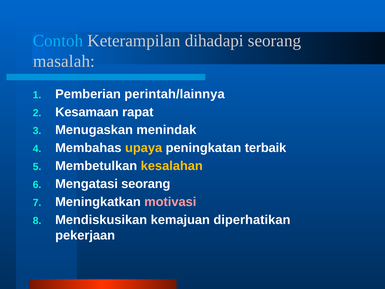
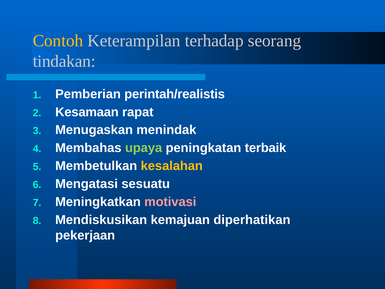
Contoh colour: light blue -> yellow (58, 41)
dihadapi: dihadapi -> terhadap (214, 41)
masalah: masalah -> tindakan (64, 61)
perintah/lainnya: perintah/lainnya -> perintah/realistis (175, 94)
upaya colour: yellow -> light green (144, 148)
Mengatasi seorang: seorang -> sesuatu (146, 184)
